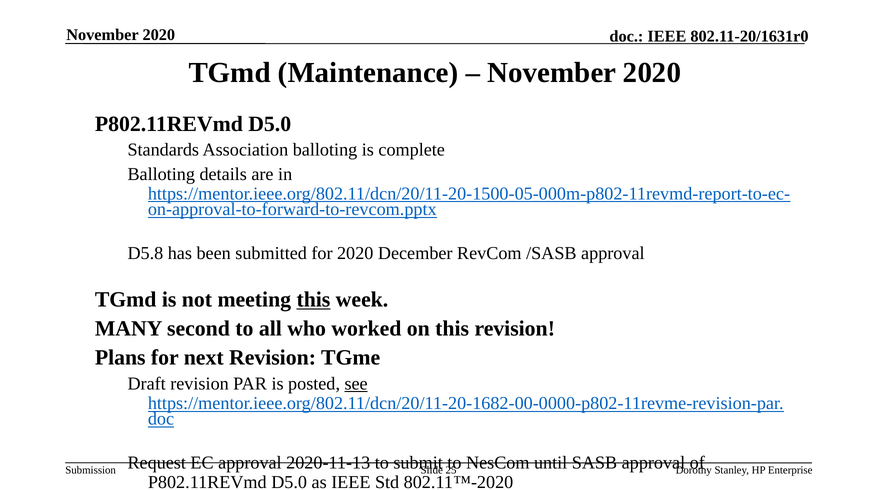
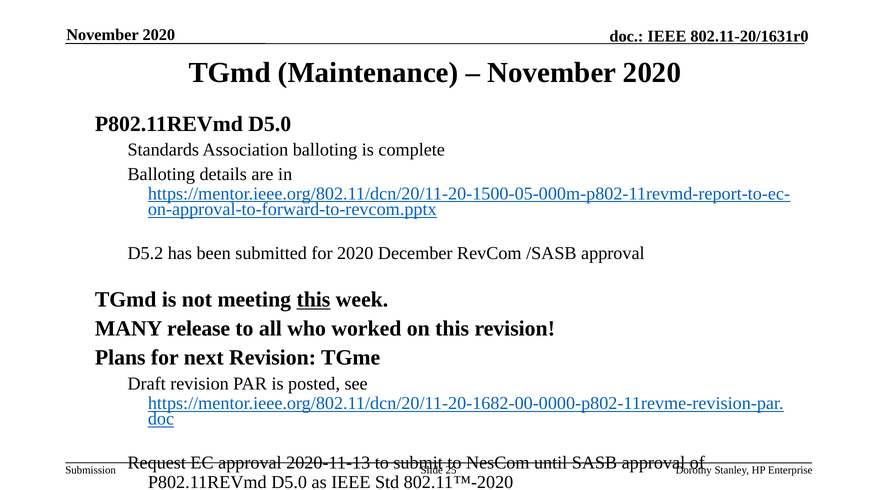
D5.8: D5.8 -> D5.2 (145, 253)
second: second -> release (199, 328)
see underline: present -> none (356, 383)
